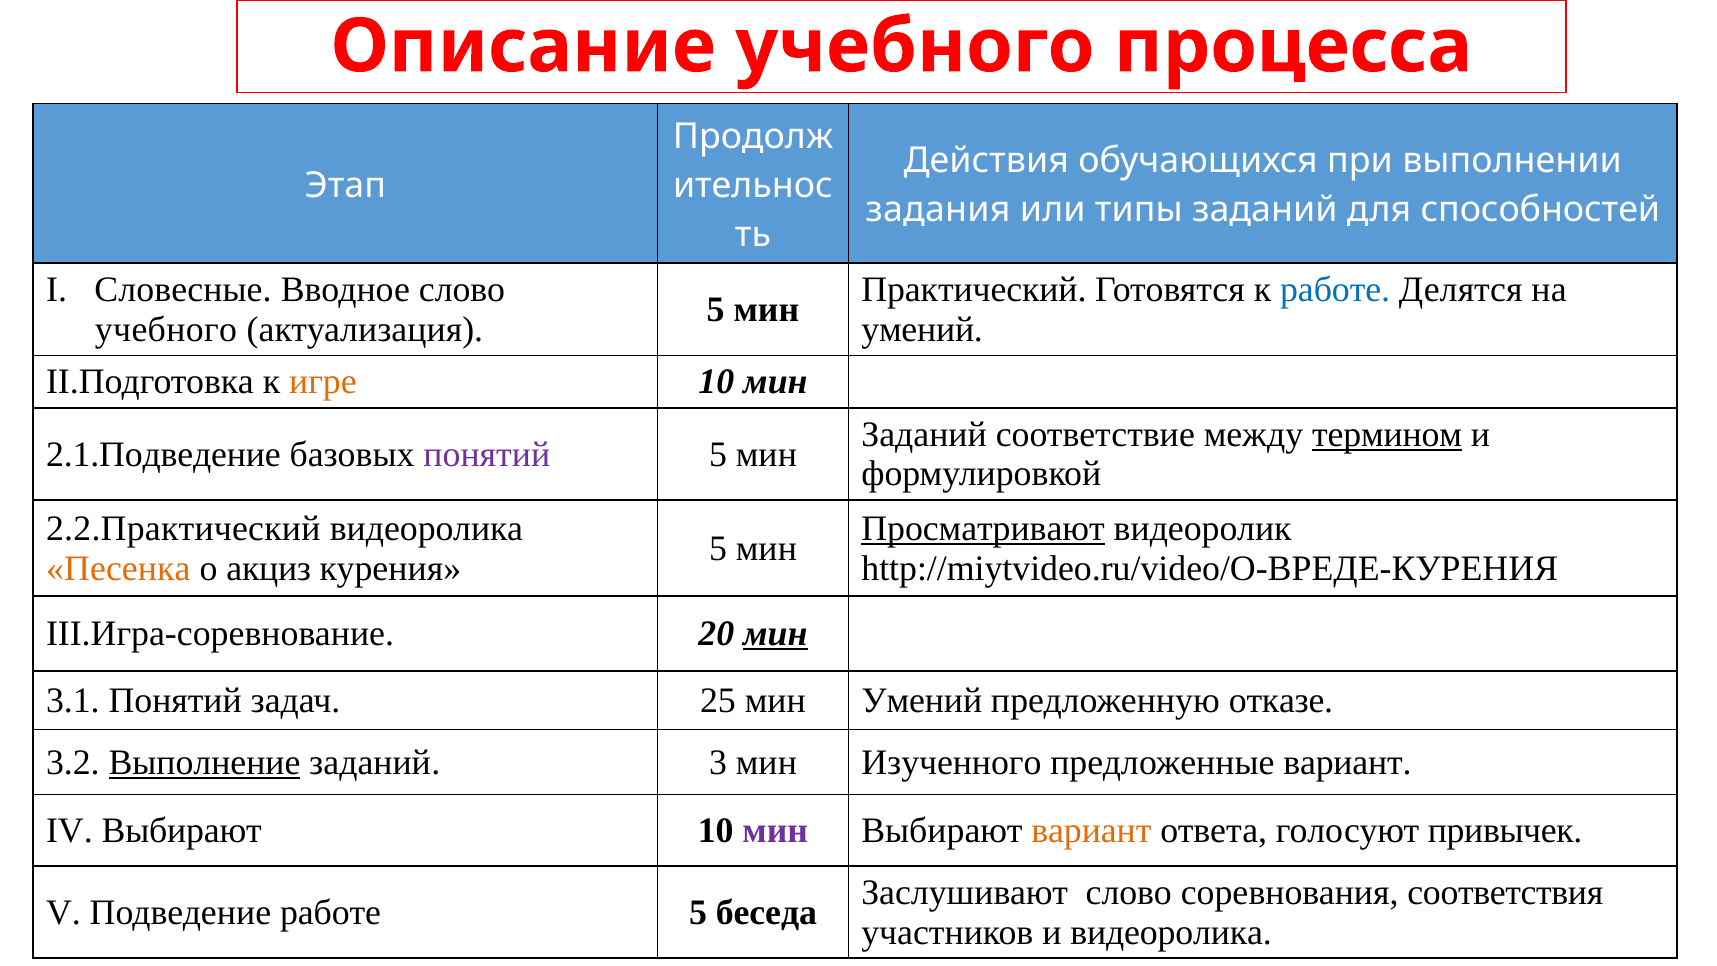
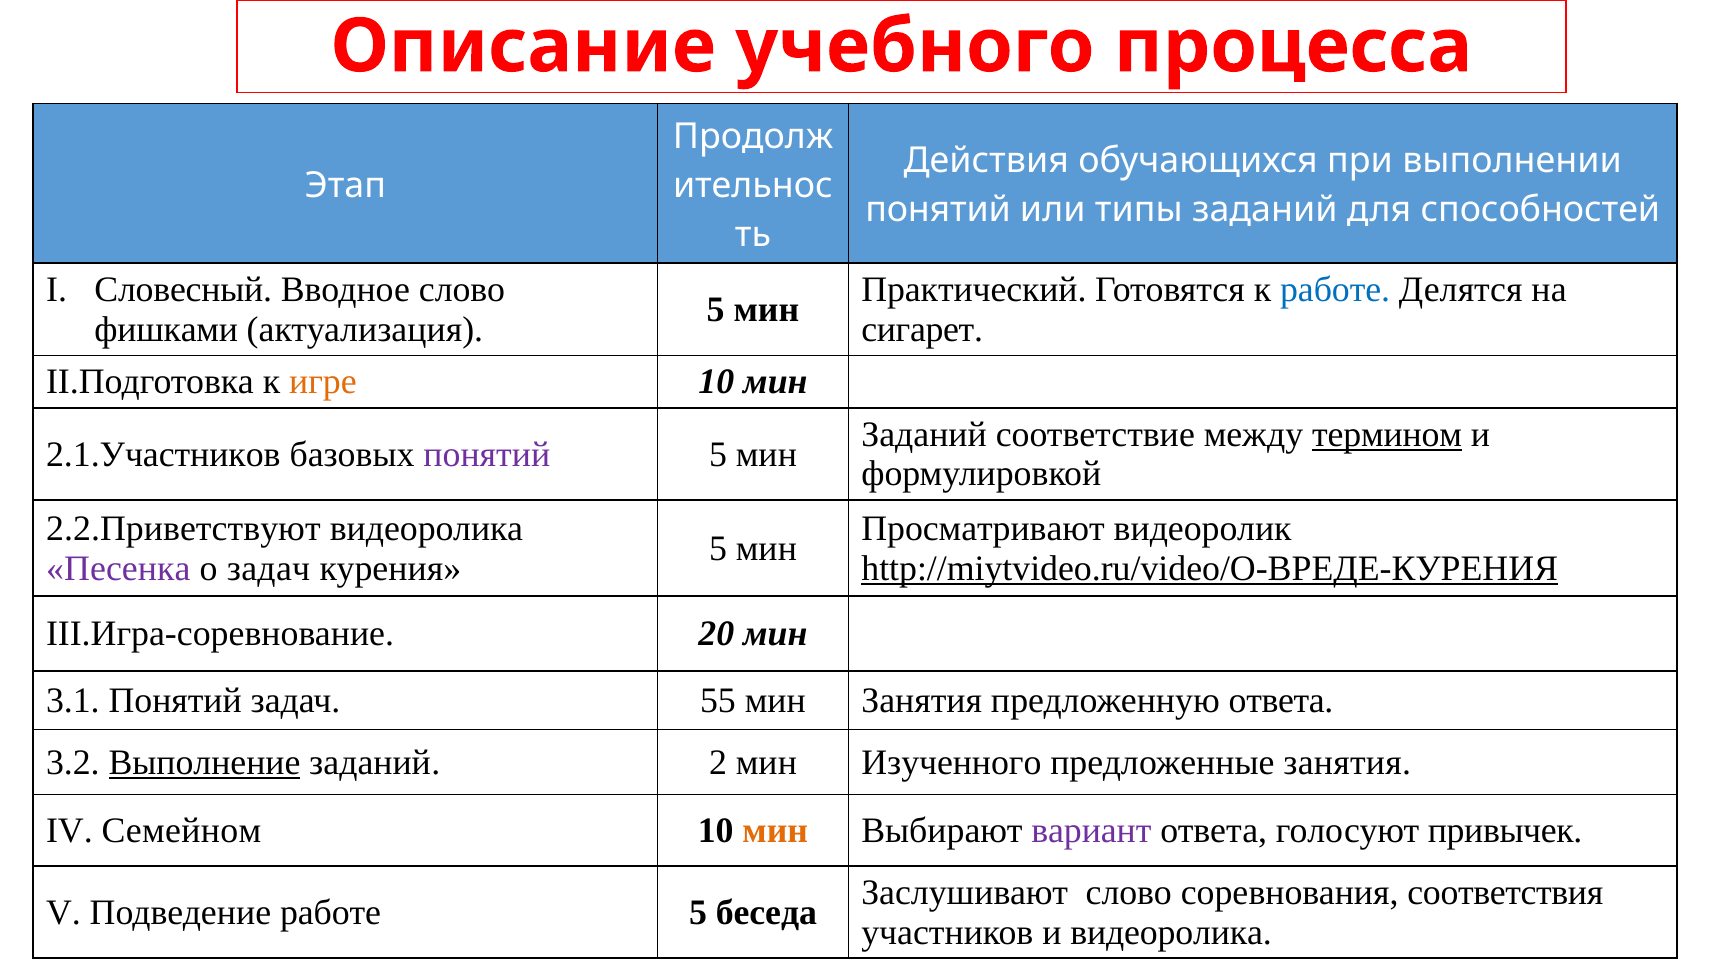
задания: задания -> понятий (938, 210)
Словесные: Словесные -> Словесный (183, 290)
учебного: учебного -> фишками (166, 329)
умений: умений -> сигарет (922, 329)
2.1.Подведение: 2.1.Подведение -> 2.1.Участников (163, 454)
2.2.Практический: 2.2.Практический -> 2.2.Приветствуют (183, 528)
Просматривают underline: present -> none (983, 528)
Песенка colour: orange -> purple (118, 568)
о акциз: акциз -> задач (268, 568)
http://miytvideo.ru/video/О-ВРЕДЕ-КУРЕНИЯ underline: none -> present (1210, 568)
мин underline: present -> none (775, 634)
25: 25 -> 55 (718, 700)
мин Умений: Умений -> Занятия (922, 700)
предложенную отказе: отказе -> ответа (1281, 700)
3: 3 -> 2 (718, 762)
предложенные вариант: вариант -> занятия (1347, 762)
IV Выбирают: Выбирают -> Семейном (181, 830)
мин colour: purple -> orange (775, 830)
вариант colour: orange -> purple (1091, 830)
